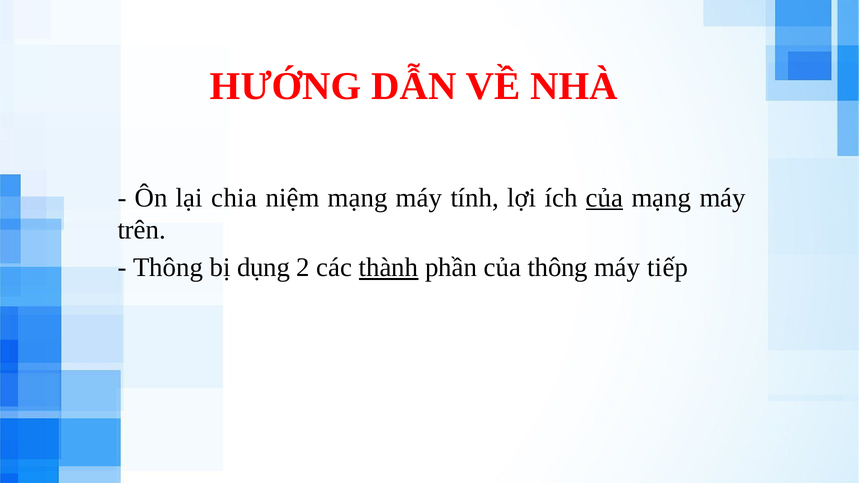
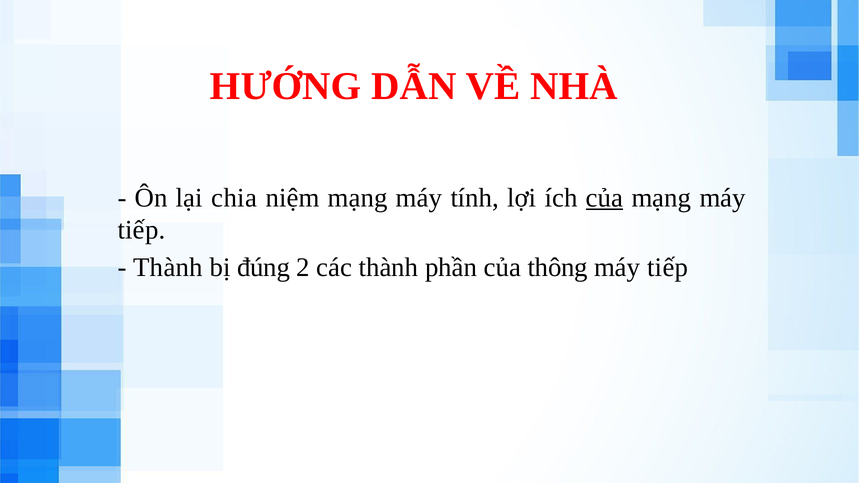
trên: trên -> tiếp (142, 230)
Thông: Thông -> Thành (168, 268)
dụng: dụng -> đúng (264, 268)
thành underline: present -> none (389, 268)
